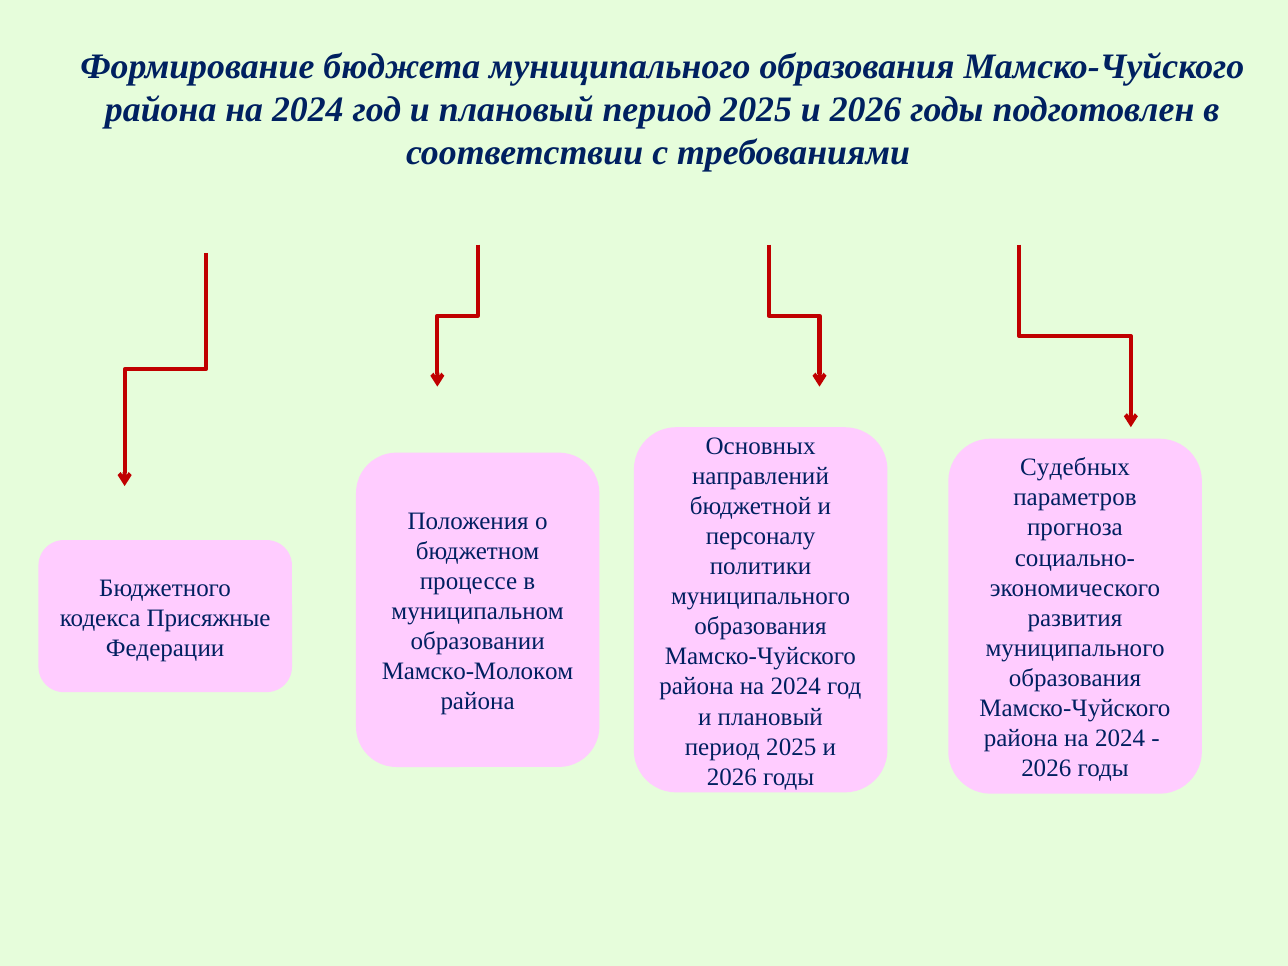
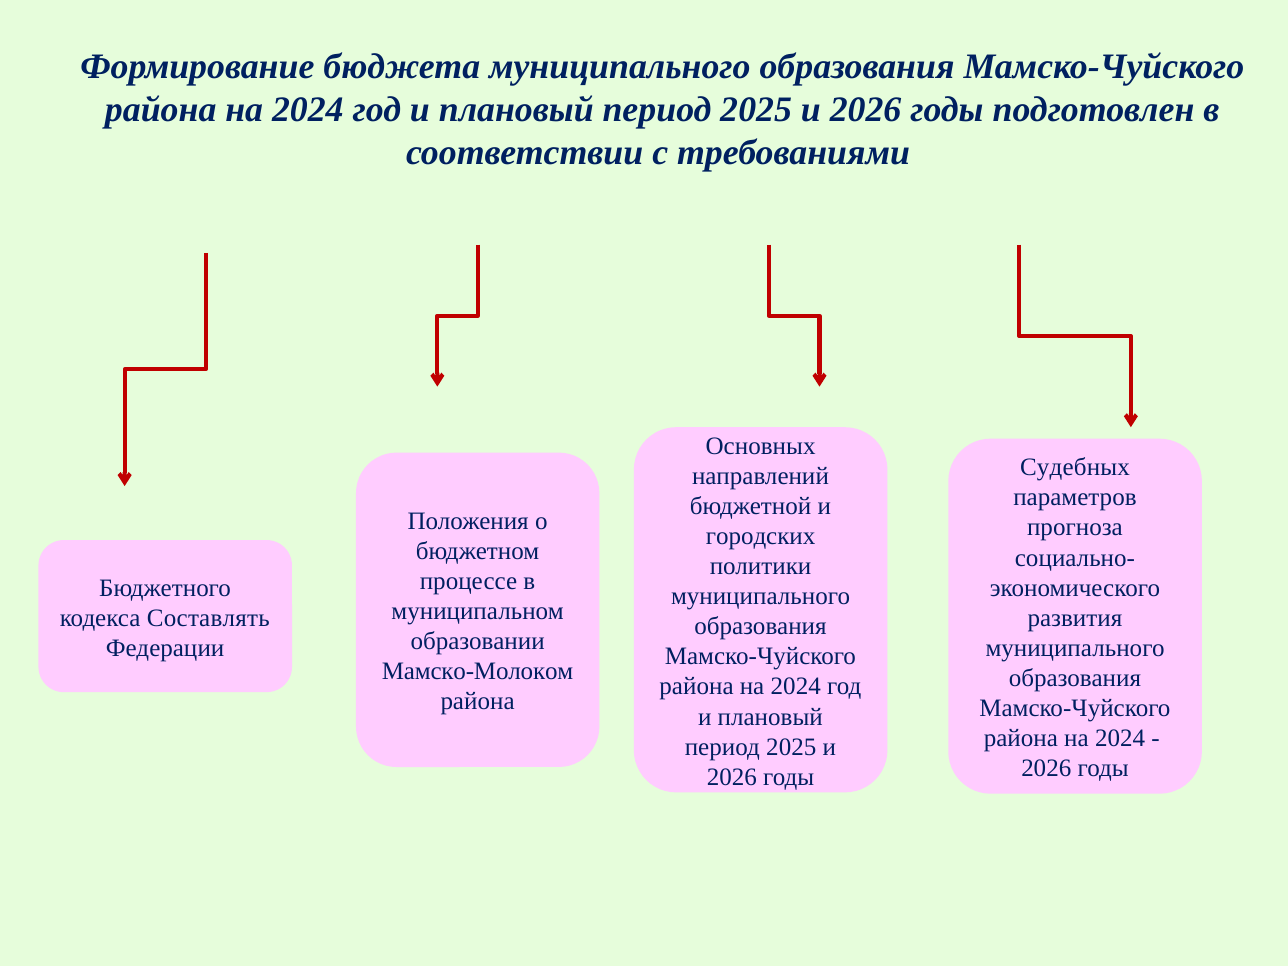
персоналу: персоналу -> городских (761, 536)
Присяжные: Присяжные -> Составлять (208, 618)
